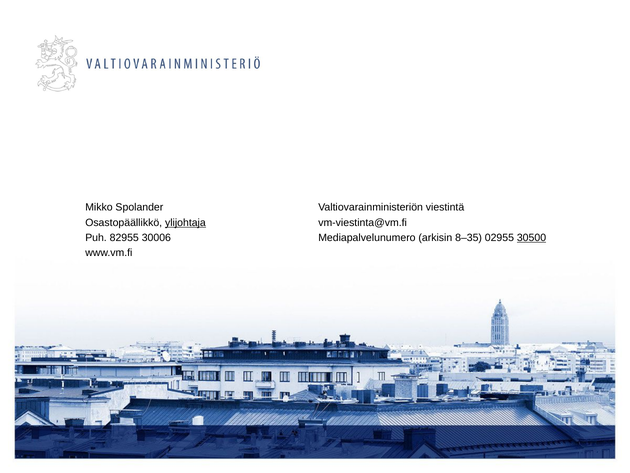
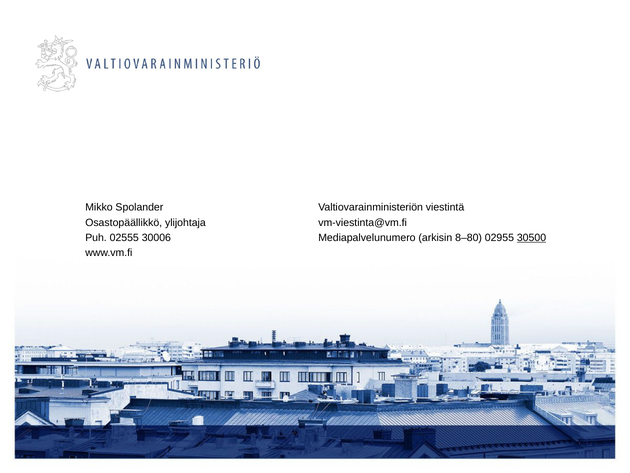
ylijohtaja underline: present -> none (185, 222)
82955: 82955 -> 02555 (124, 237)
8–35: 8–35 -> 8–80 (469, 237)
